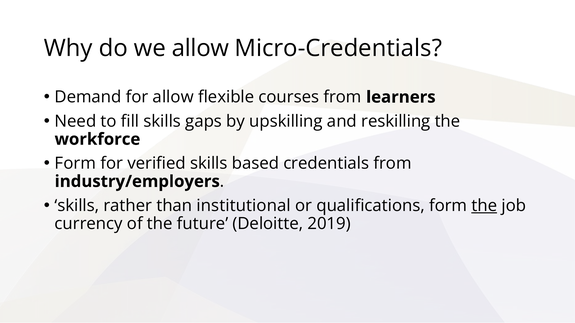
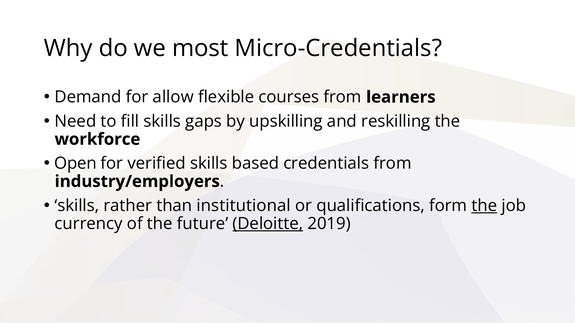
we allow: allow -> most (200, 48)
Form: Form -> Open (76, 164)
Deloitte underline: none -> present (268, 224)
